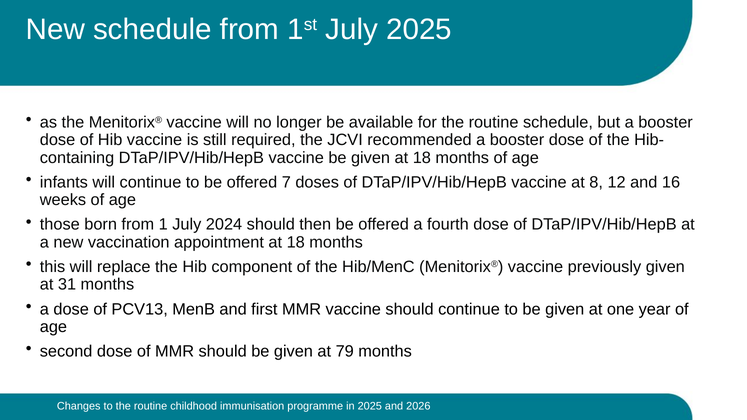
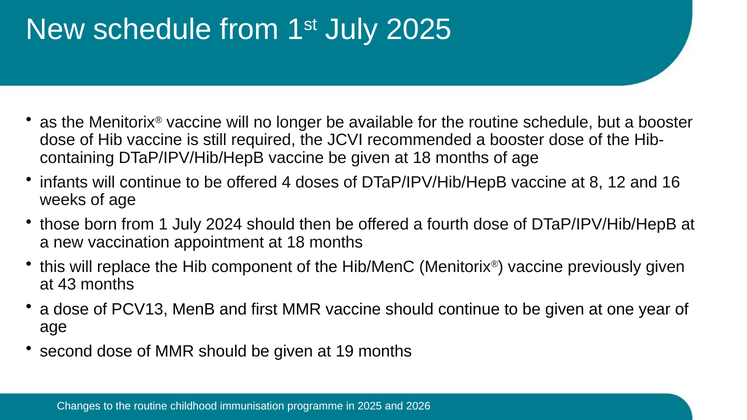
7: 7 -> 4 (286, 182)
31: 31 -> 43 (67, 285)
79: 79 -> 19 (345, 352)
